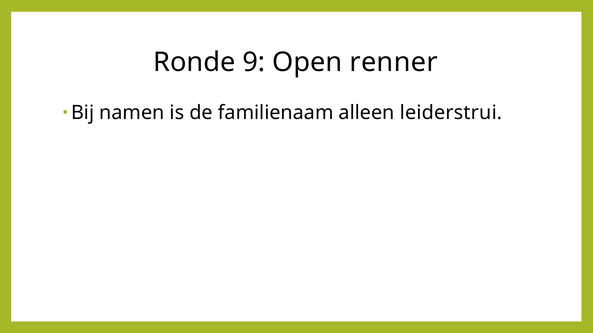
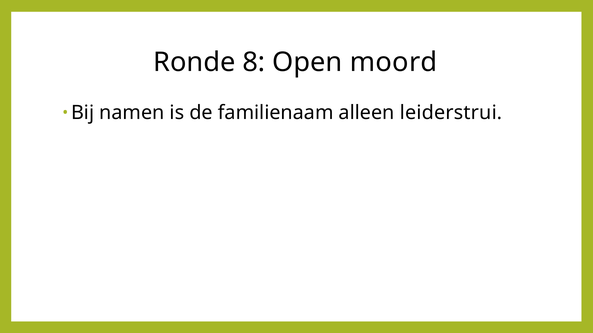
9: 9 -> 8 (254, 62)
renner: renner -> moord (394, 62)
